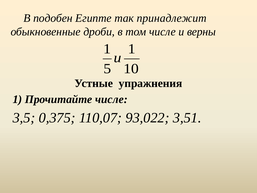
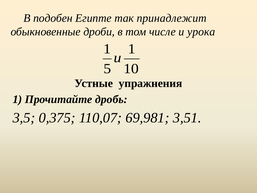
верны: верны -> урока (201, 32)
Прочитайте числе: числе -> дробь (111, 99)
93,022: 93,022 -> 69,981 (147, 118)
